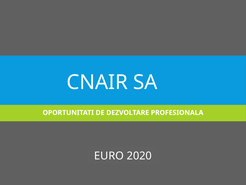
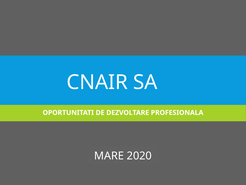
EURO: EURO -> MARE (109, 156)
